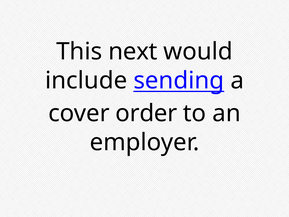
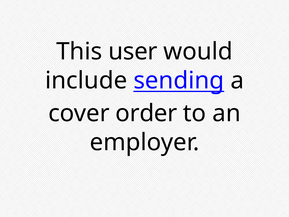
next: next -> user (133, 51)
